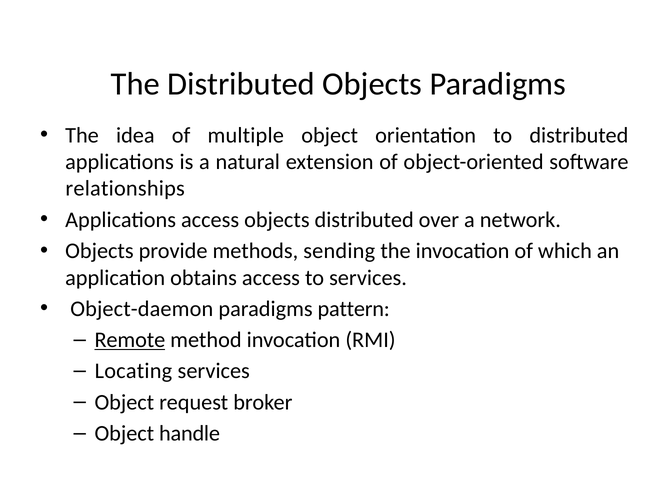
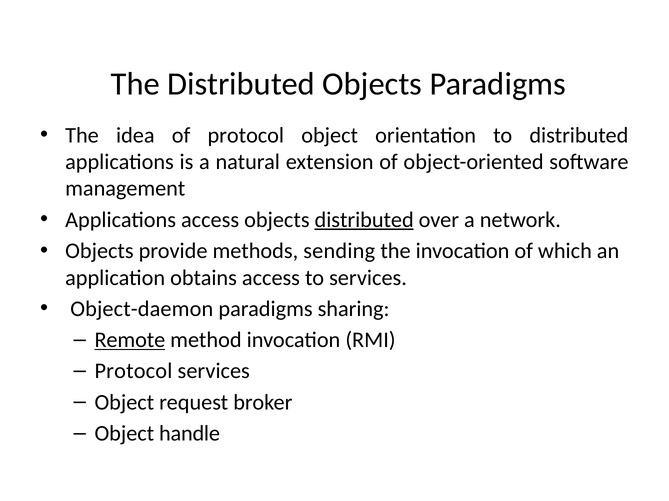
of multiple: multiple -> protocol (246, 135)
relationships: relationships -> management (125, 189)
distributed underline: none -> present (364, 220)
pattern: pattern -> sharing (354, 309)
Locating: Locating -> Protocol (133, 372)
